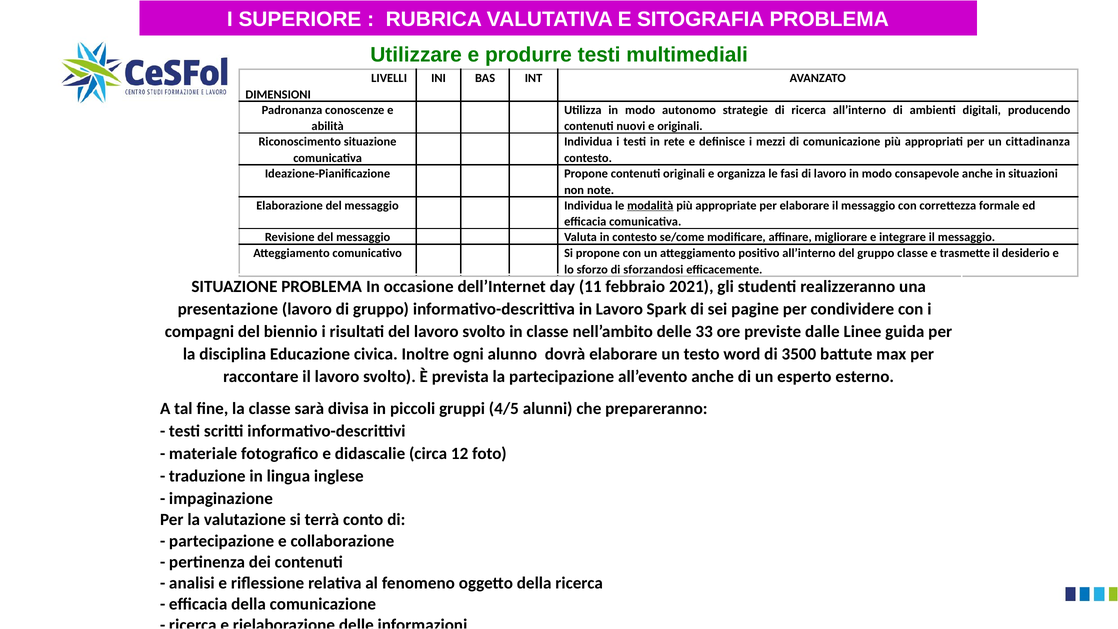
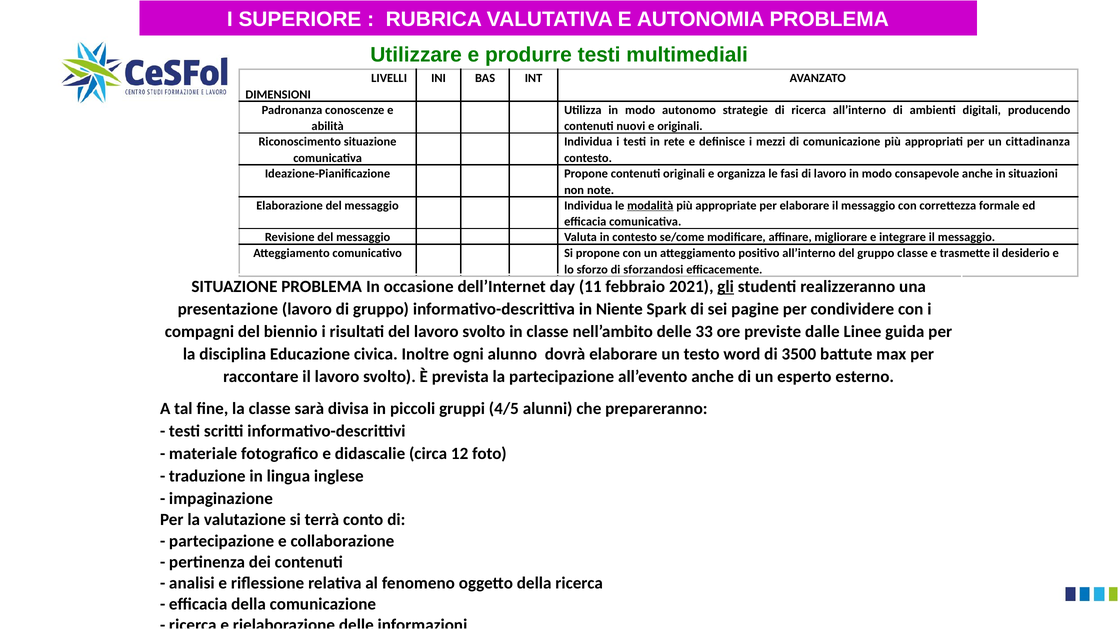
SITOGRAFIA: SITOGRAFIA -> AUTONOMIA (701, 20)
gli underline: none -> present (726, 286)
in Lavoro: Lavoro -> Niente (619, 309)
